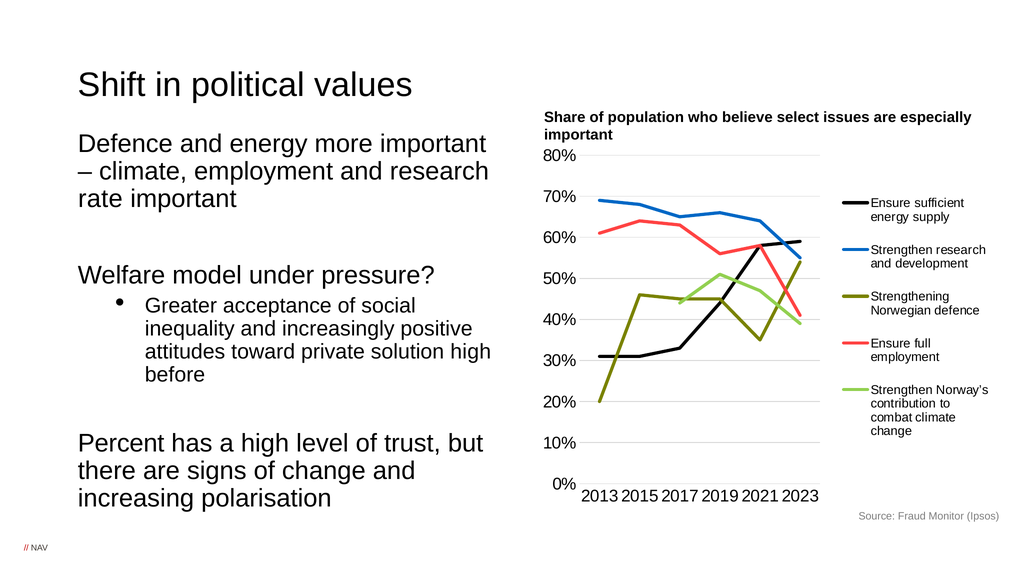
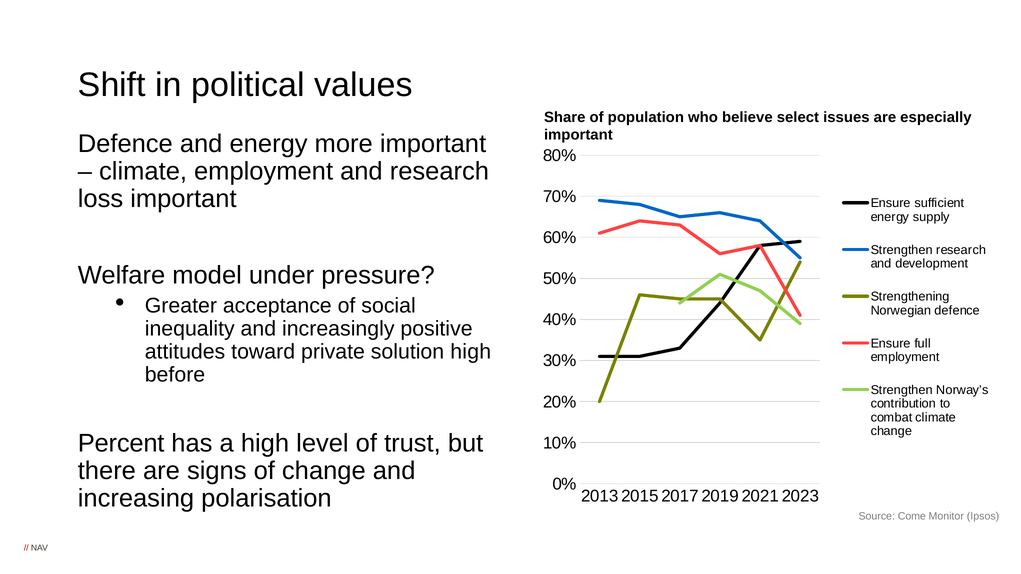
rate: rate -> loss (101, 199)
Fraud: Fraud -> Come (912, 517)
